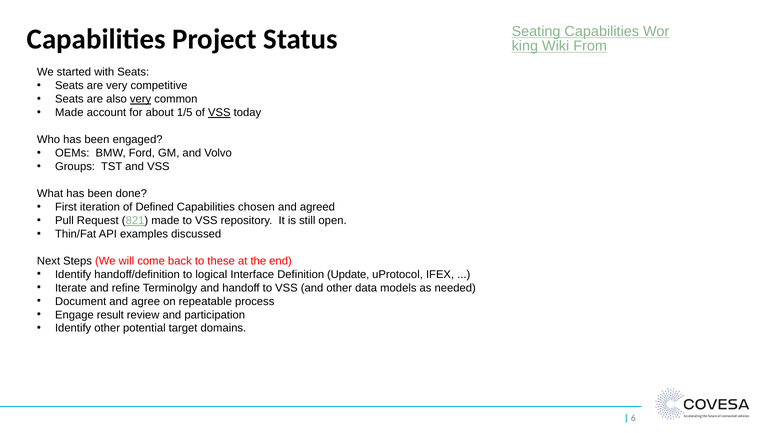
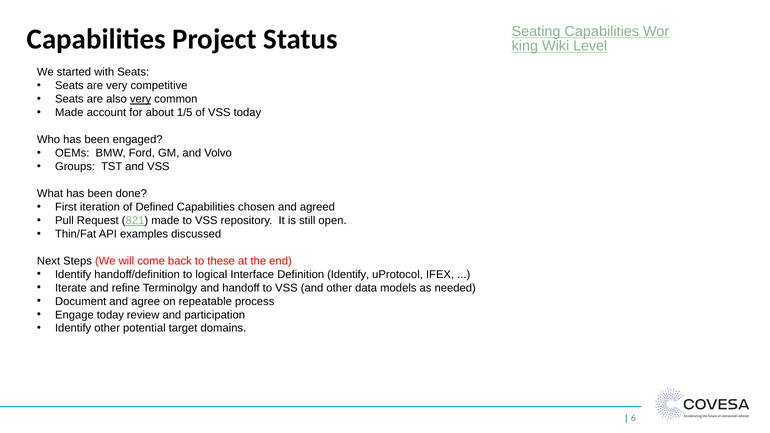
From: From -> Level (590, 46)
VSS underline: present -> none (219, 113)
Definition Update: Update -> Identify (348, 274)
Engage result: result -> today (110, 315)
